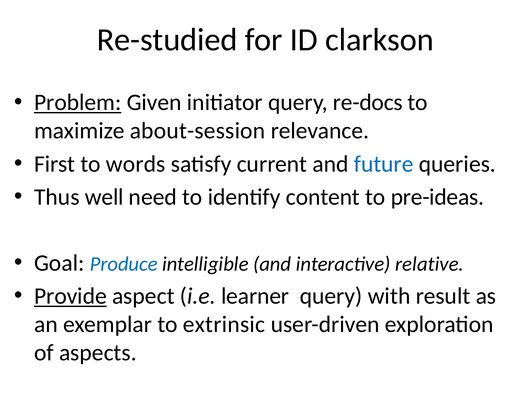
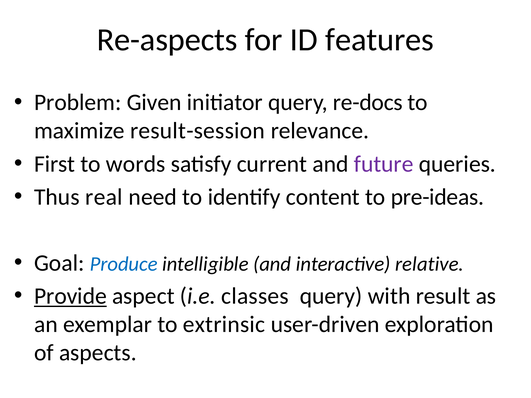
Re-studied: Re-studied -> Re-aspects (167, 40)
clarkson: clarkson -> features (380, 40)
Problem underline: present -> none (78, 103)
about-session: about-session -> result-session (197, 131)
future colour: blue -> purple (384, 164)
well: well -> real (104, 197)
learner: learner -> classes (255, 296)
